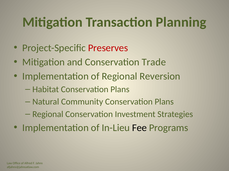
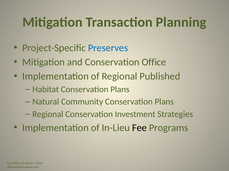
Preserves colour: red -> blue (108, 48)
Conservation Trade: Trade -> Office (154, 62)
Reversion: Reversion -> Published (160, 77)
